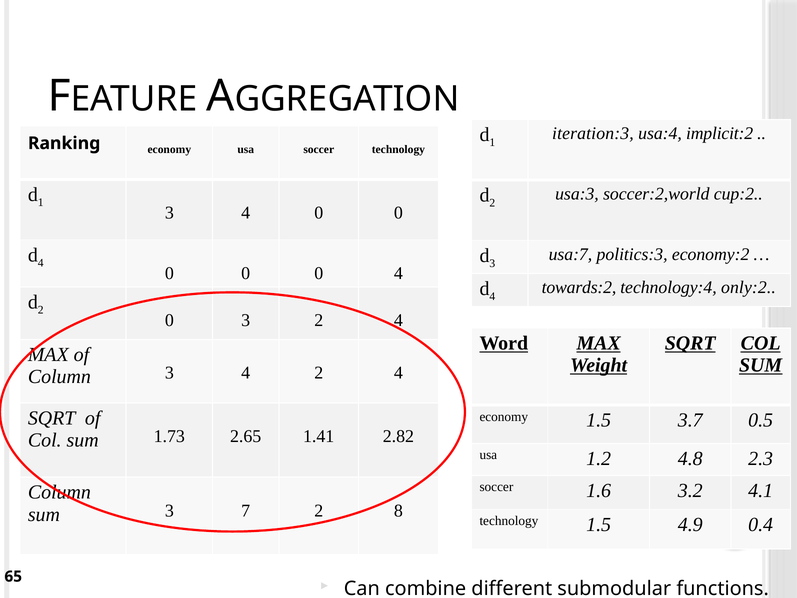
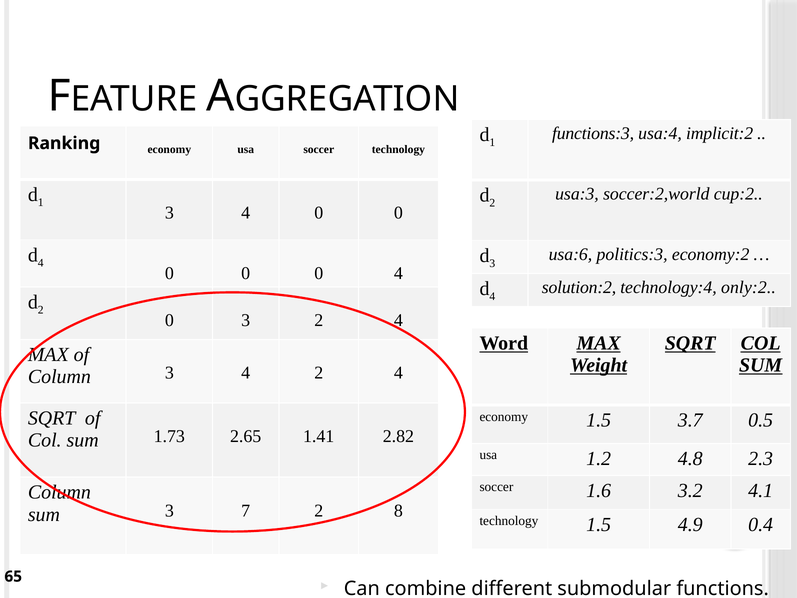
iteration:3: iteration:3 -> functions:3 (593, 134)
usa:7: usa:7 -> usa:6 (570, 254)
towards:2: towards:2 -> solution:2 (579, 287)
